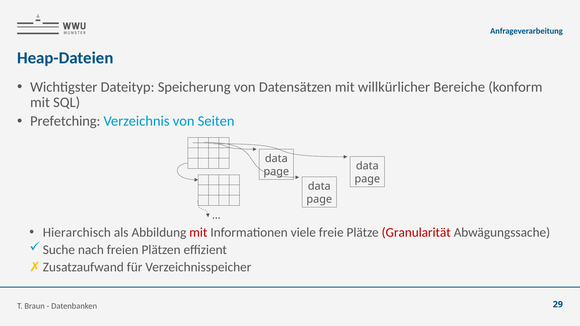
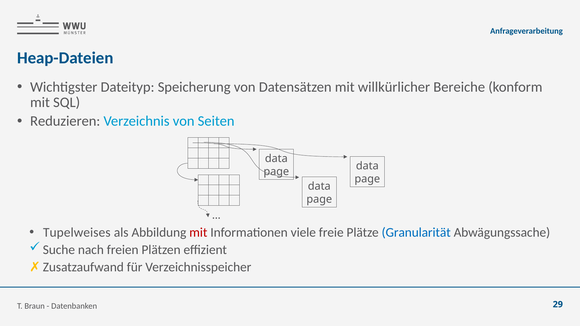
Prefetching: Prefetching -> Reduzieren (65, 121)
Hierarchisch: Hierarchisch -> Tupelweises (77, 233)
Granularität colour: red -> blue (416, 233)
